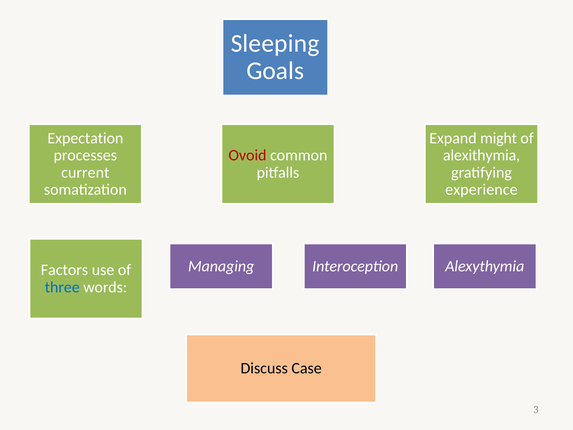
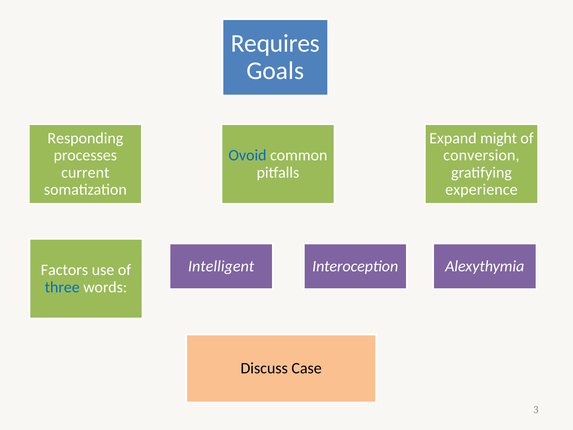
Sleeping: Sleeping -> Requires (275, 43)
Expectation: Expectation -> Responding (85, 138)
Ovoid colour: red -> blue (247, 155)
alexithymia: alexithymia -> conversion (481, 155)
Managing: Managing -> Intelligent (221, 266)
